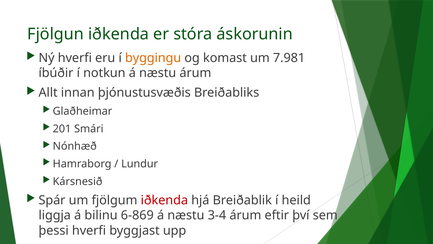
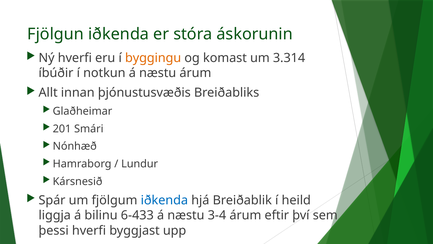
7.981: 7.981 -> 3.314 (289, 58)
iðkenda colour: red -> blue (164, 200)
6-869: 6-869 -> 6-433 (137, 215)
